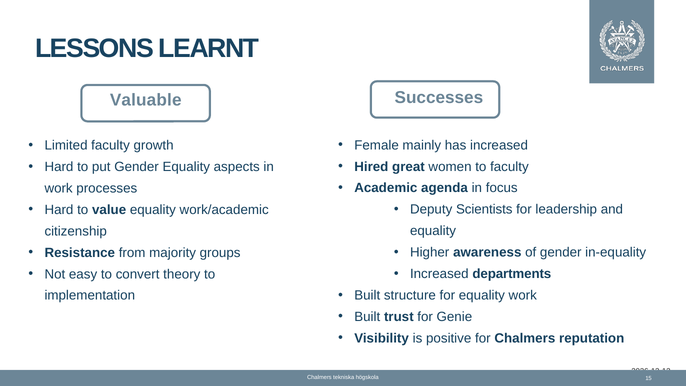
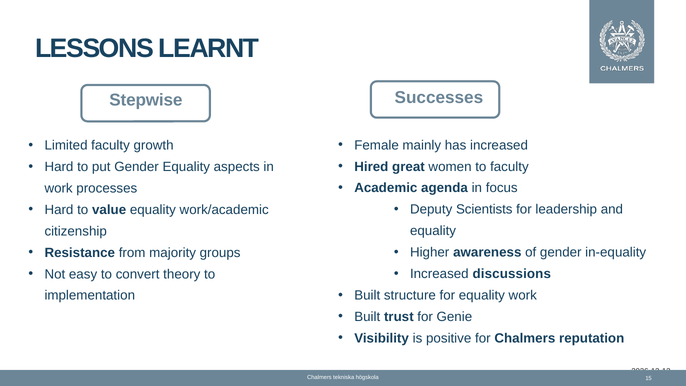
Valuable: Valuable -> Stepwise (146, 100)
departments: departments -> discussions (512, 274)
